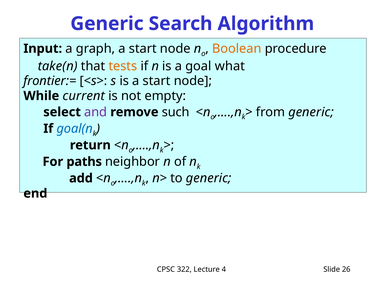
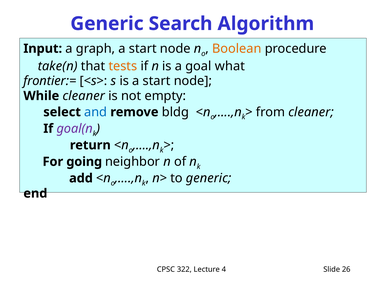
While current: current -> cleaner (84, 96)
and colour: purple -> blue (96, 112)
such: such -> bldg (175, 112)
from generic: generic -> cleaner (311, 112)
goal(n colour: blue -> purple (75, 128)
paths: paths -> going (84, 161)
